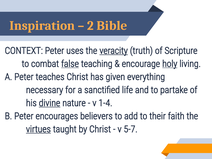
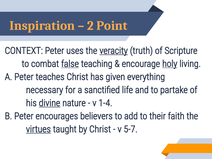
Bible: Bible -> Point (112, 26)
